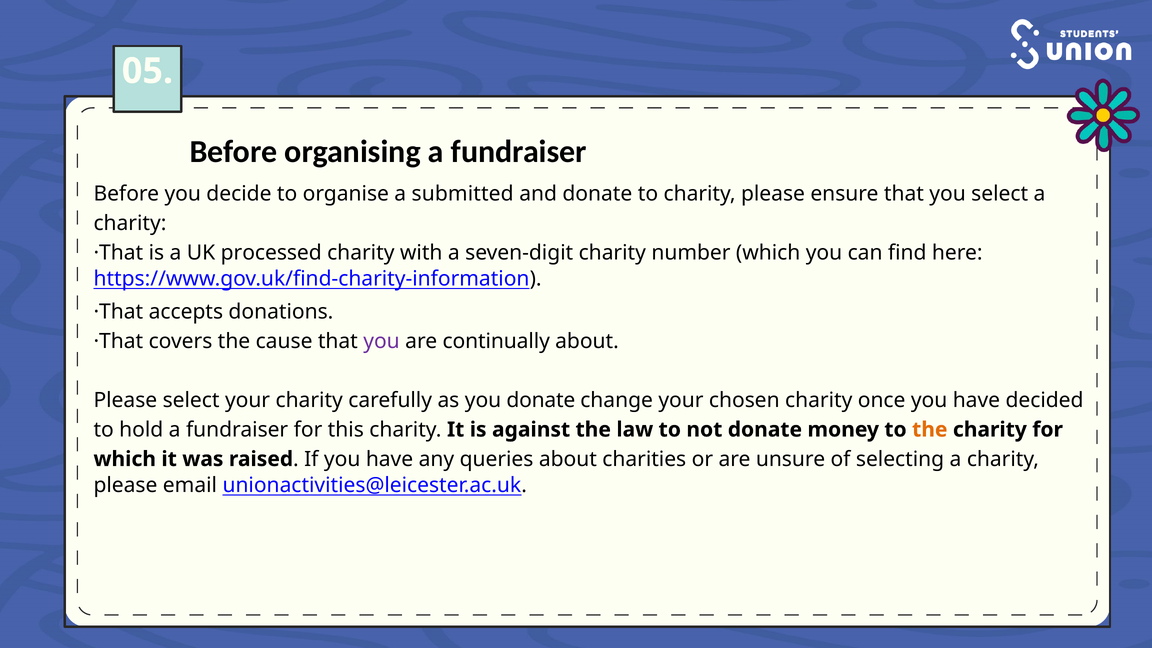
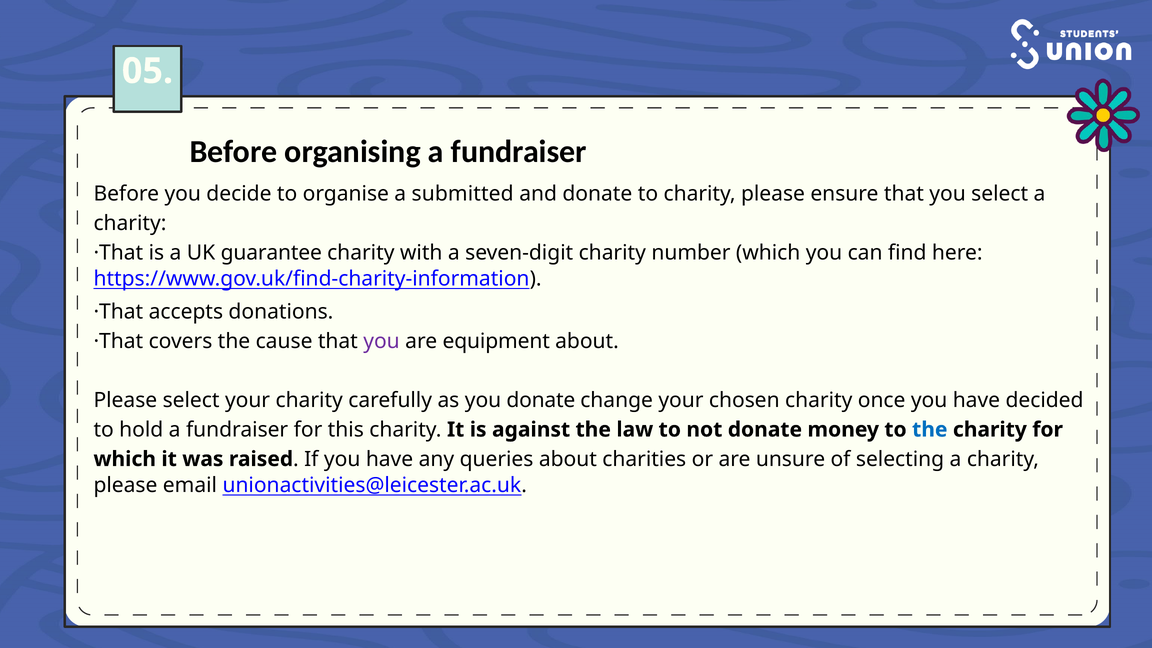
processed: processed -> guarantee (271, 253)
continually: continually -> equipment (496, 341)
the colour: orange -> blue (930, 430)
